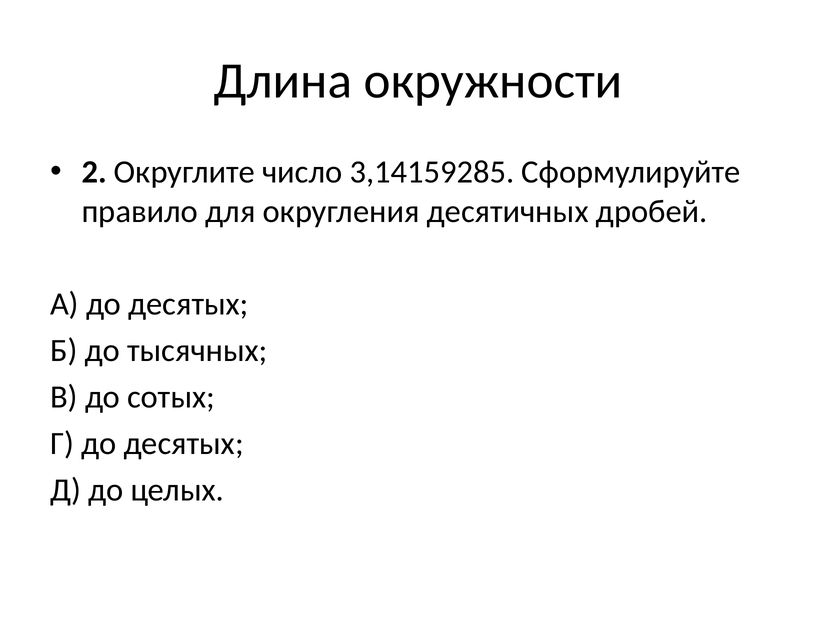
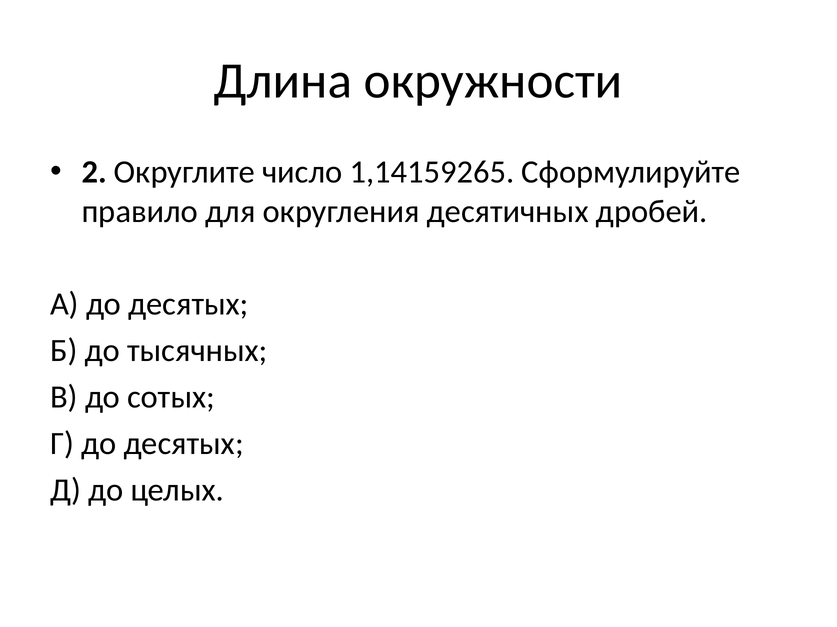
3,14159285: 3,14159285 -> 1,14159265 (432, 172)
